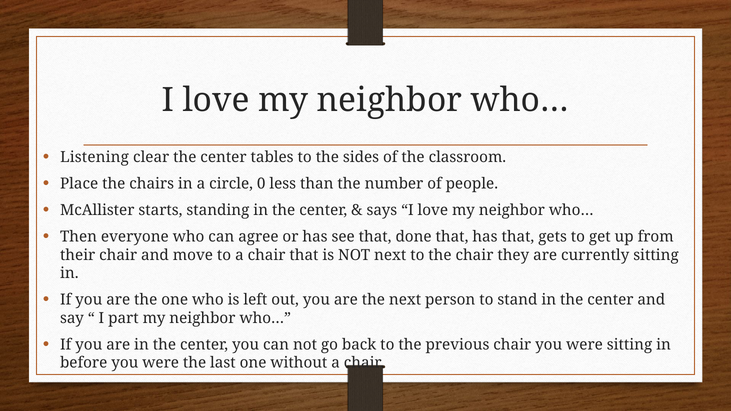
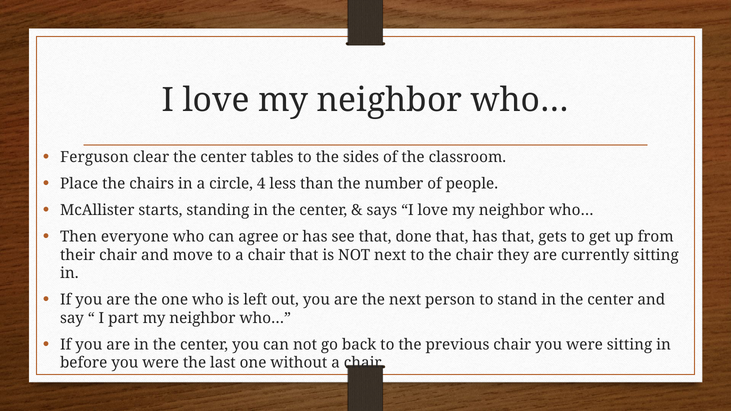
Listening: Listening -> Ferguson (95, 157)
0: 0 -> 4 (261, 184)
